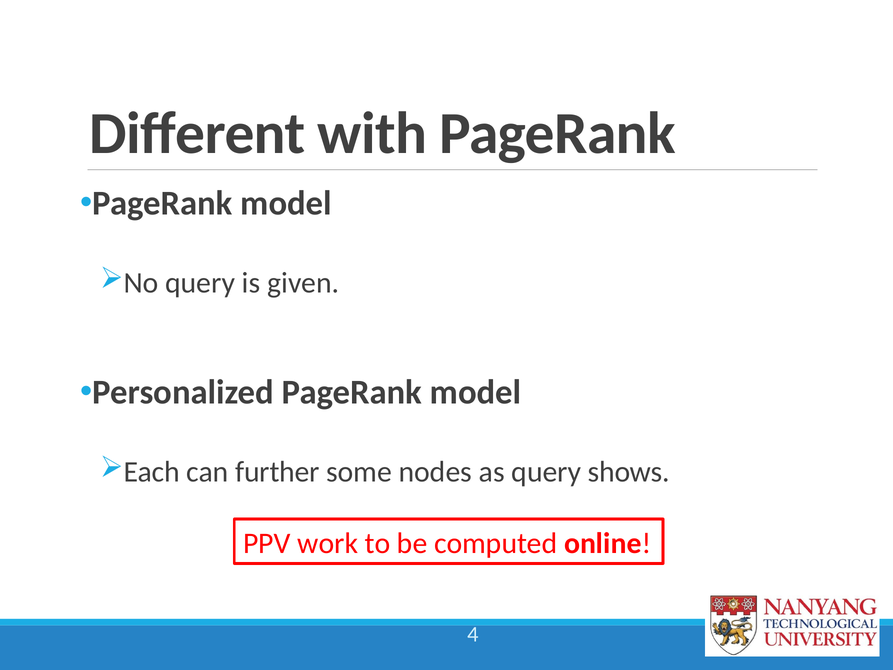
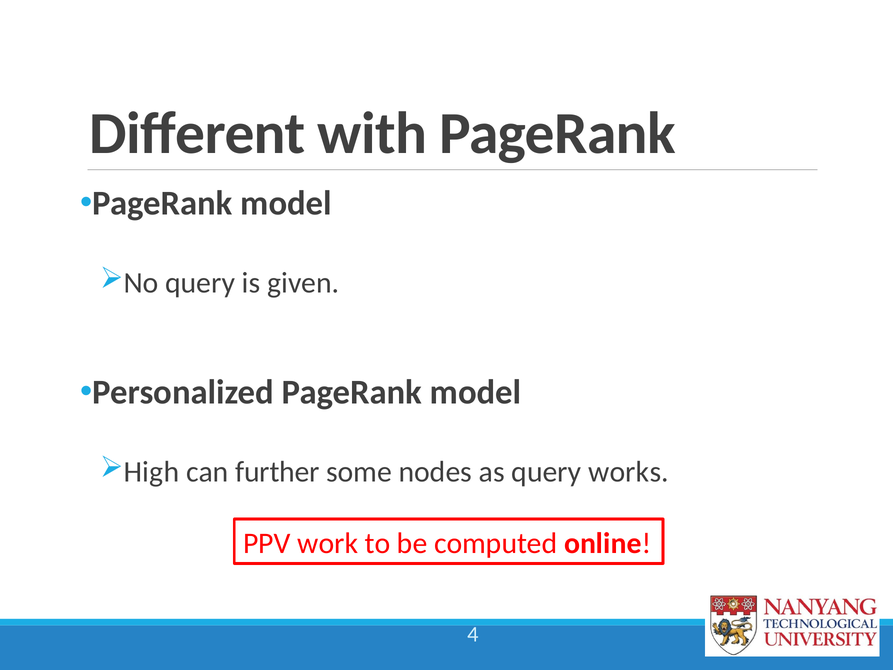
Each: Each -> High (151, 472)
shows: shows -> works (629, 472)
